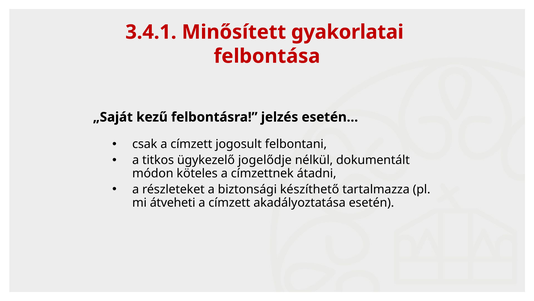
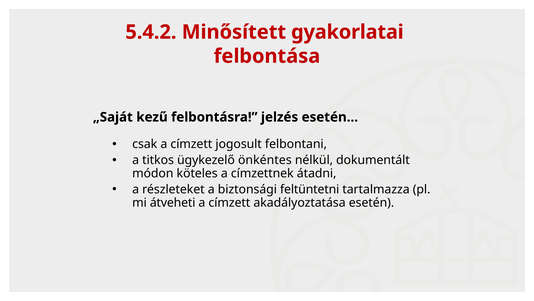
3.4.1: 3.4.1 -> 5.4.2 (151, 32)
jogelődje: jogelődje -> önkéntes (265, 160)
készíthető: készíthető -> feltüntetni (310, 189)
